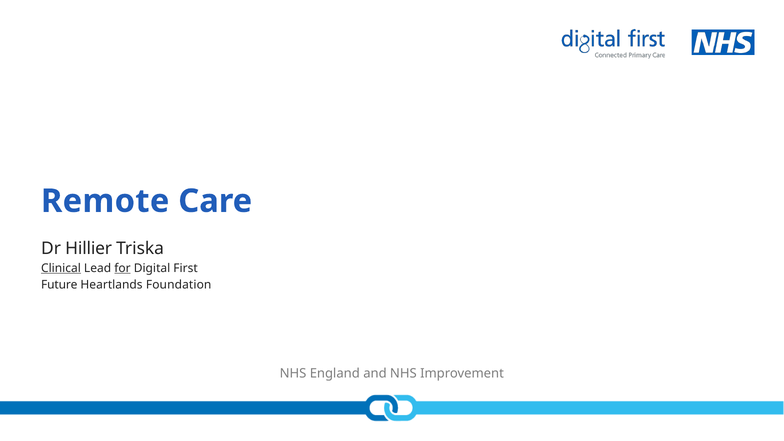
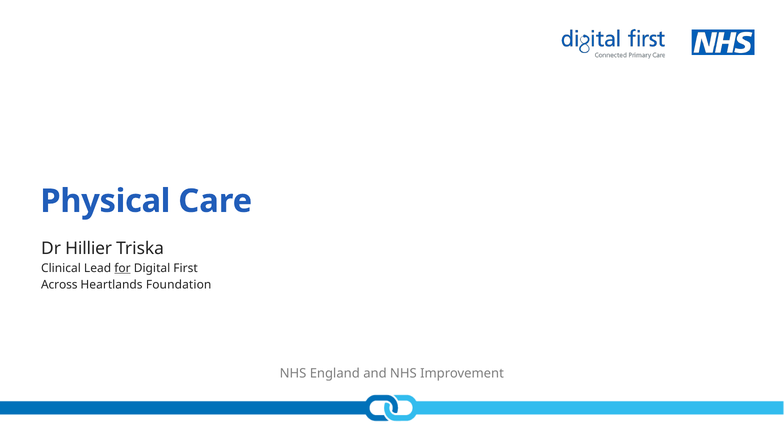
Remote: Remote -> Physical (105, 201)
Clinical underline: present -> none (61, 268)
Future: Future -> Across (59, 285)
